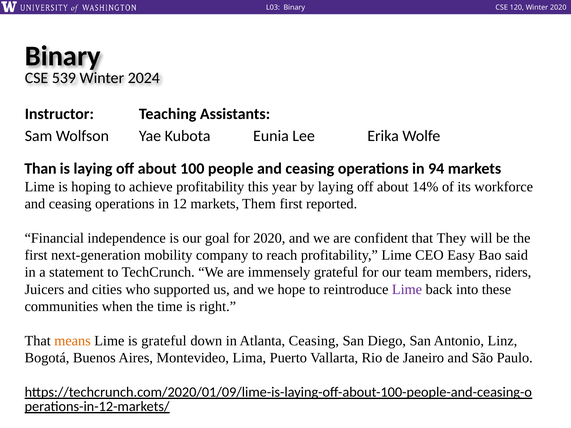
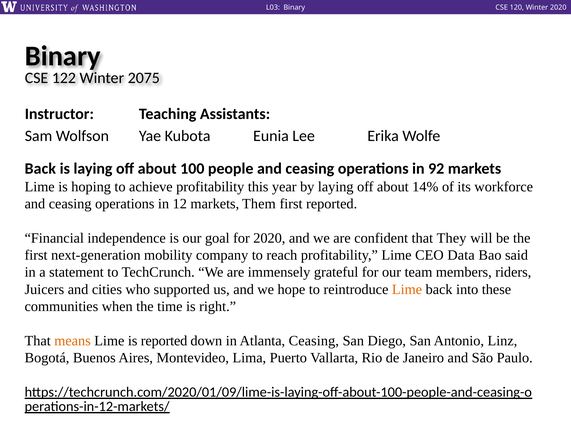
539: 539 -> 122 (64, 78)
2024: 2024 -> 2075 (144, 78)
Than: Than -> Back (40, 169)
94: 94 -> 92 (436, 169)
Easy: Easy -> Data (461, 255)
Lime colour: purple -> orange (407, 290)
is grateful: grateful -> reported (164, 341)
